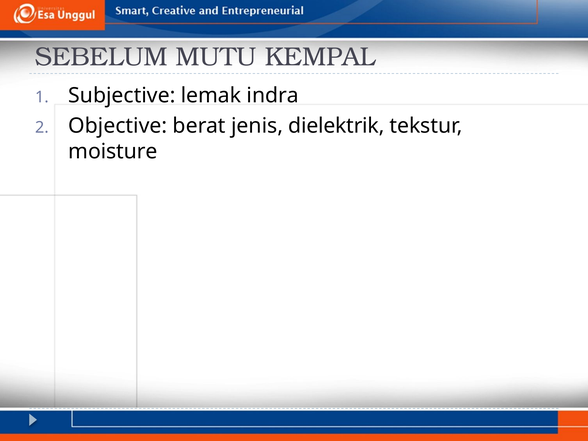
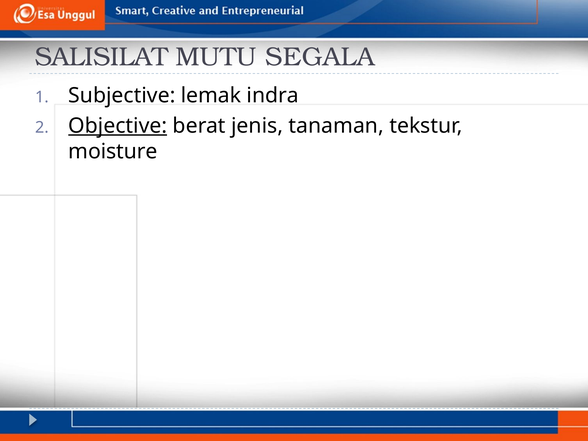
SEBELUM: SEBELUM -> SALISILAT (101, 57)
KEMPAL: KEMPAL -> SEGALA (320, 57)
Objective underline: none -> present (118, 126)
dielektrik: dielektrik -> tanaman (336, 126)
